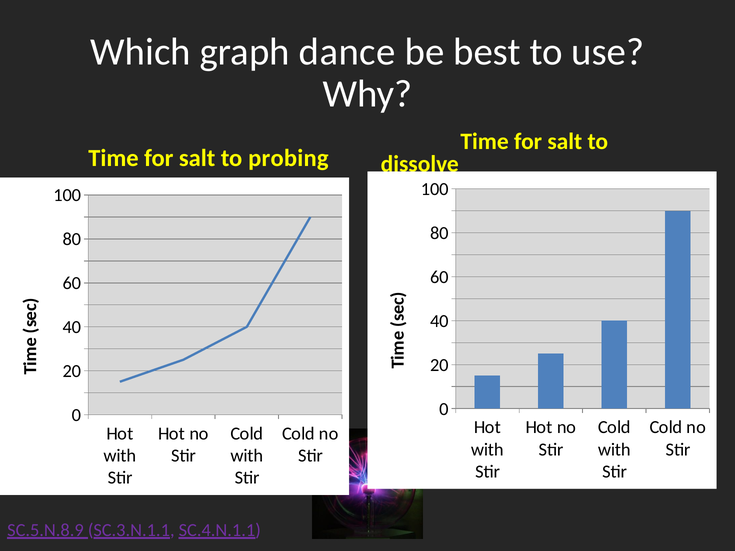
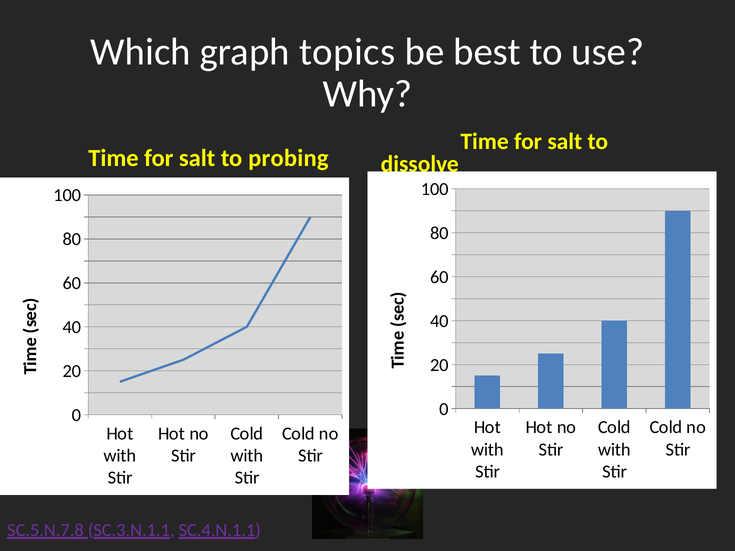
dance: dance -> topics (347, 52)
SC.5.N.8.9: SC.5.N.8.9 -> SC.5.N.7.8 (45, 530)
